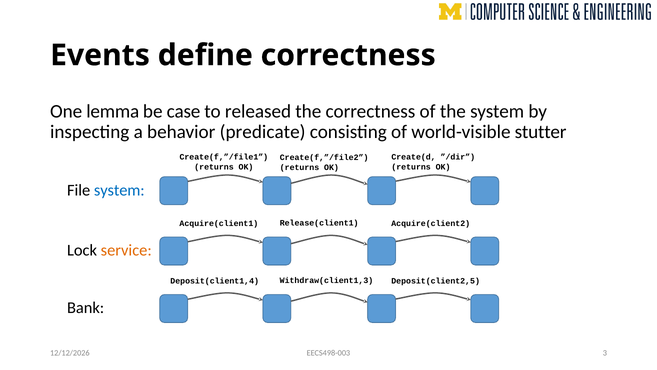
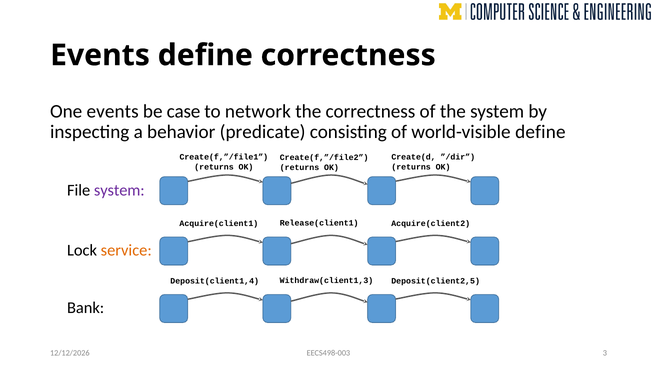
One lemma: lemma -> events (113, 111)
released: released -> network (258, 111)
world-visible stutter: stutter -> define (540, 132)
system colour: blue -> purple (119, 190)
